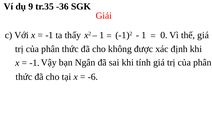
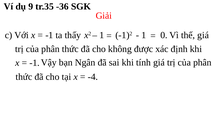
-6: -6 -> -4 (93, 77)
